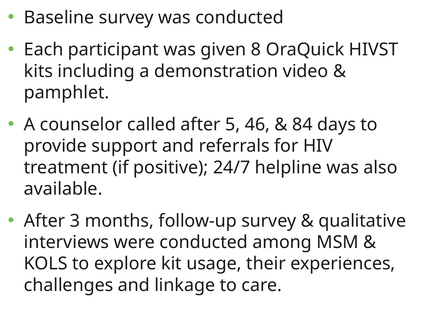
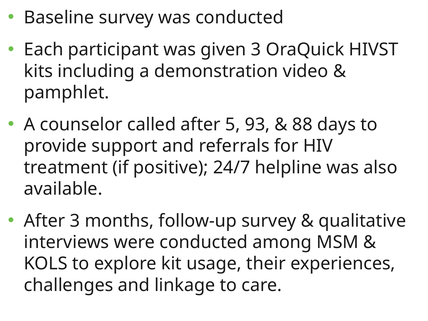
given 8: 8 -> 3 (256, 50)
46: 46 -> 93 (257, 125)
84: 84 -> 88 (302, 125)
